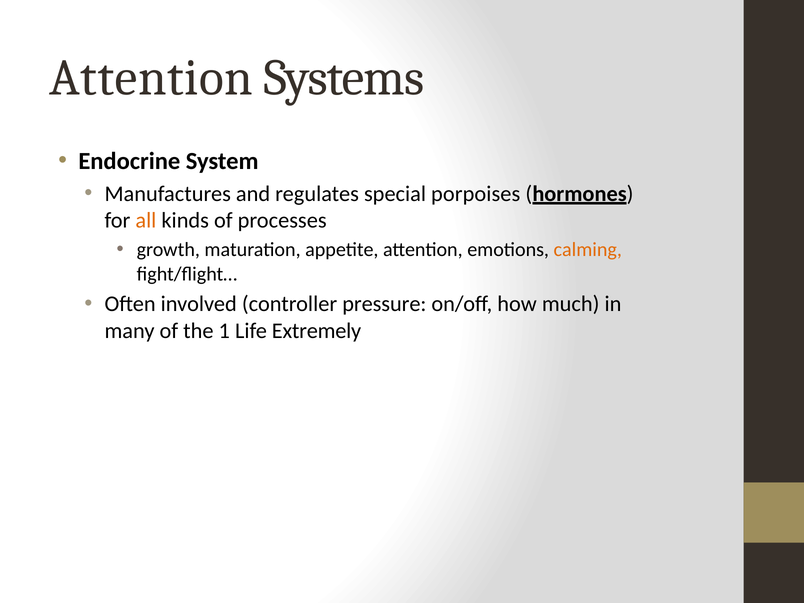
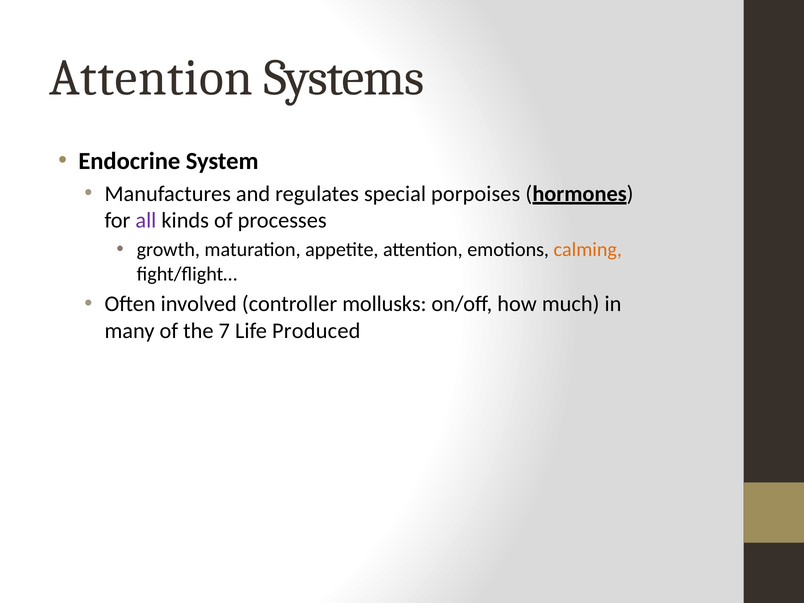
all colour: orange -> purple (146, 220)
pressure: pressure -> mollusks (384, 304)
1: 1 -> 7 (224, 331)
Extremely: Extremely -> Produced (316, 331)
